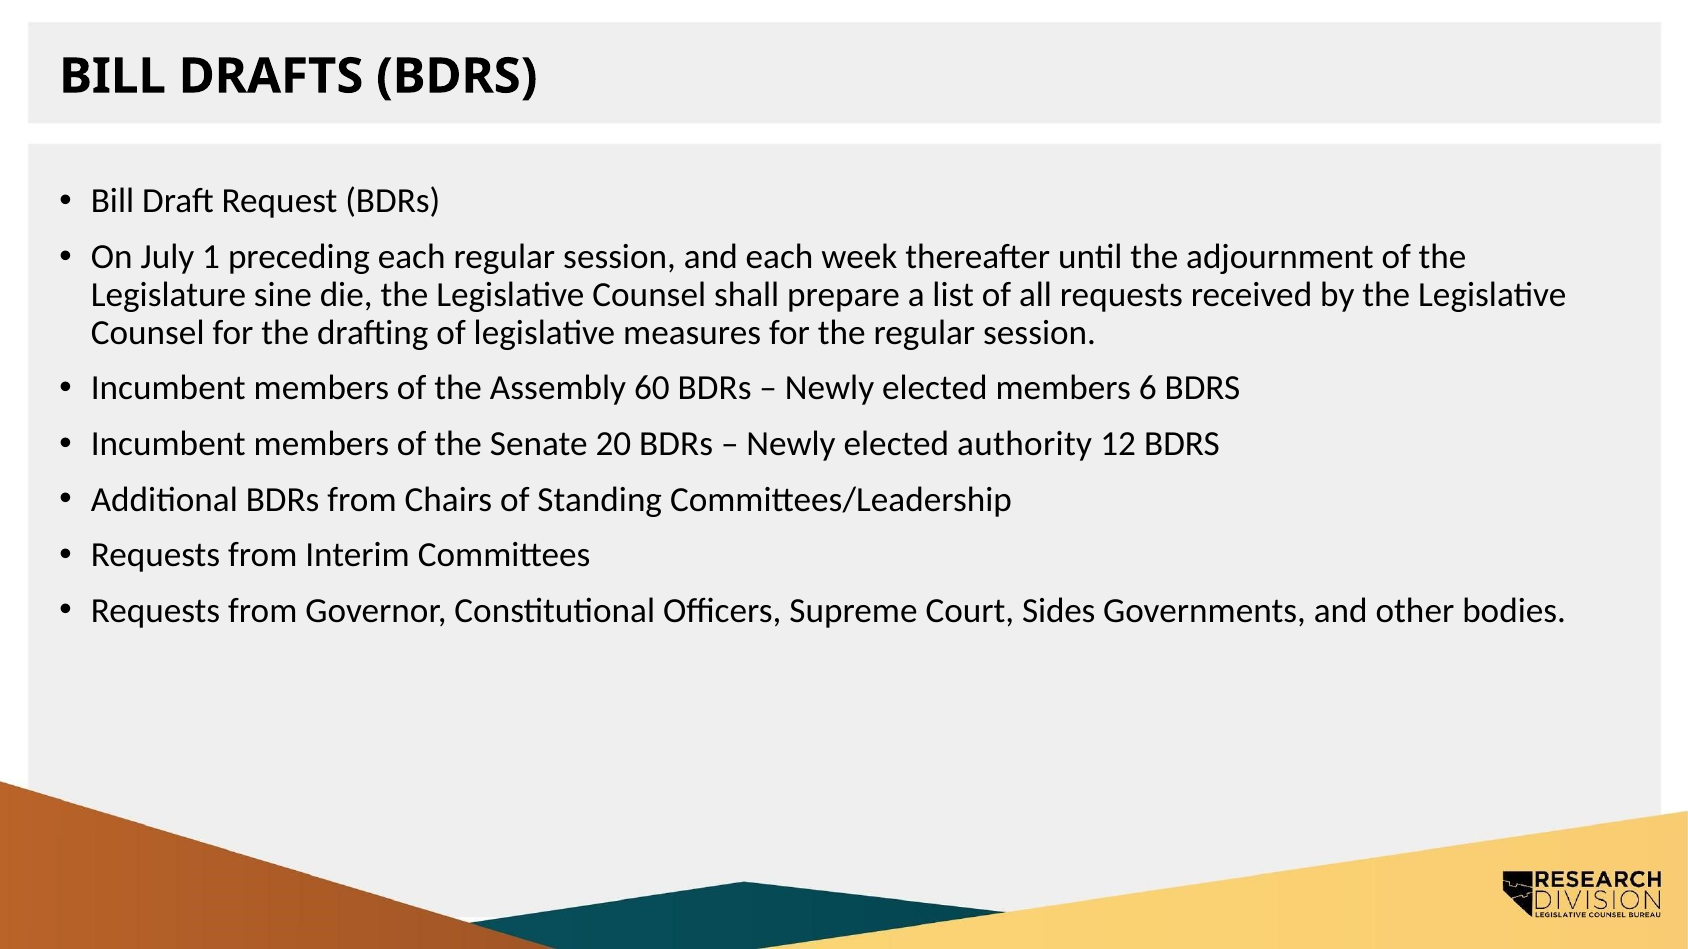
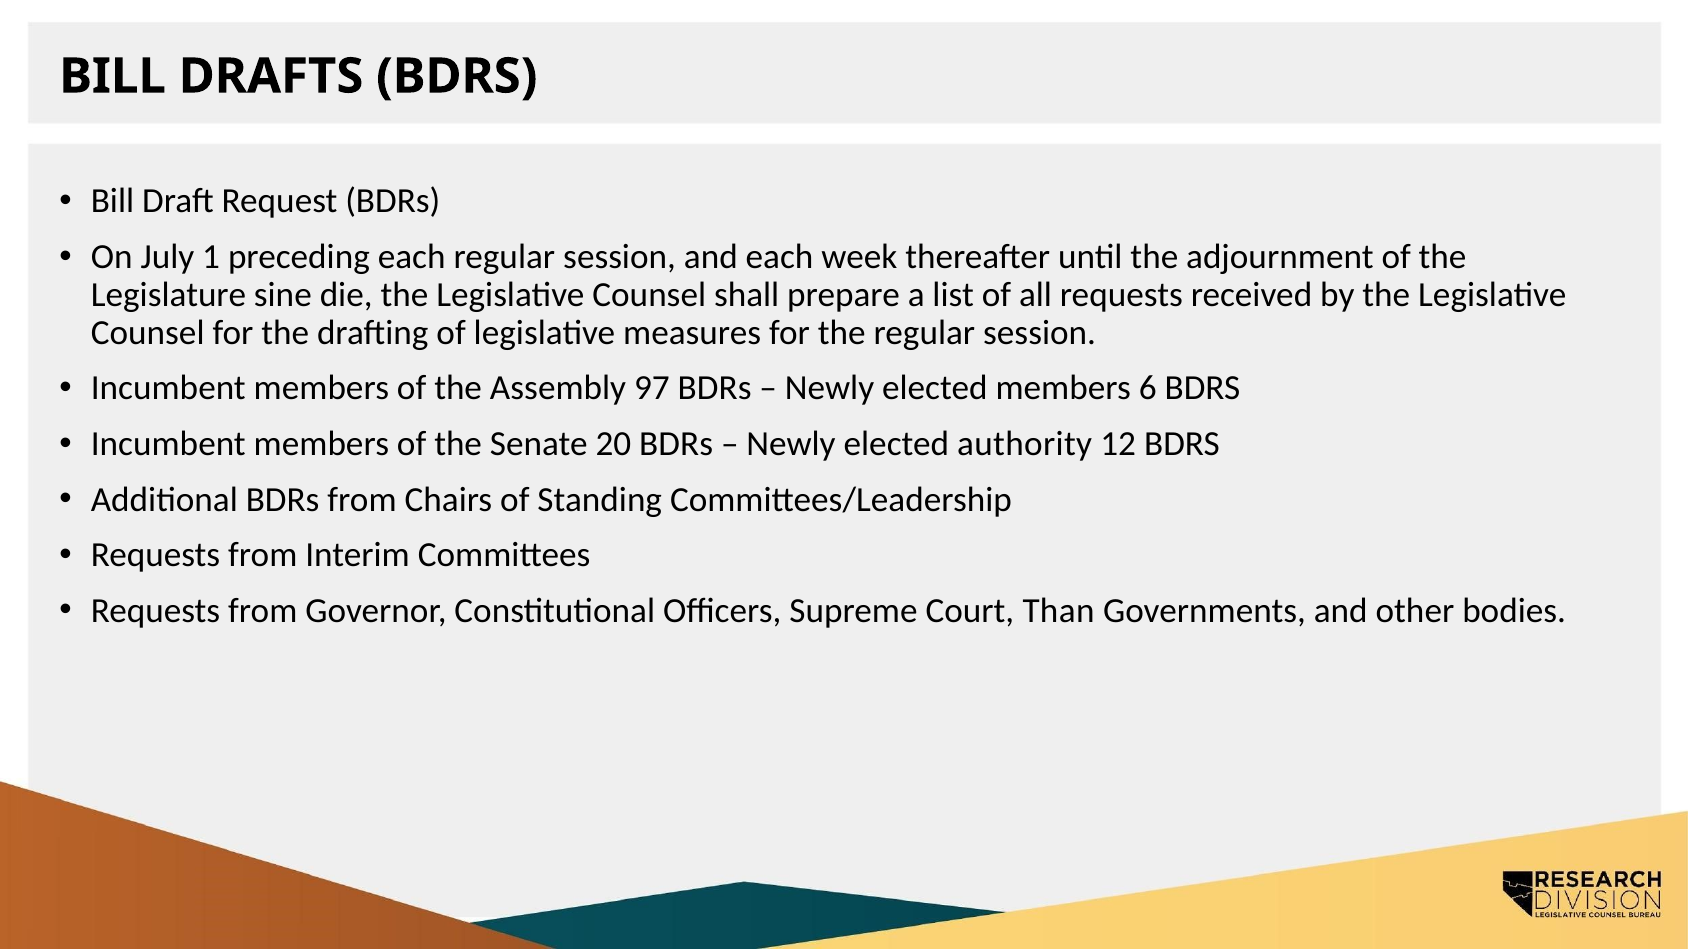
60: 60 -> 97 (652, 389)
Sides: Sides -> Than (1059, 611)
